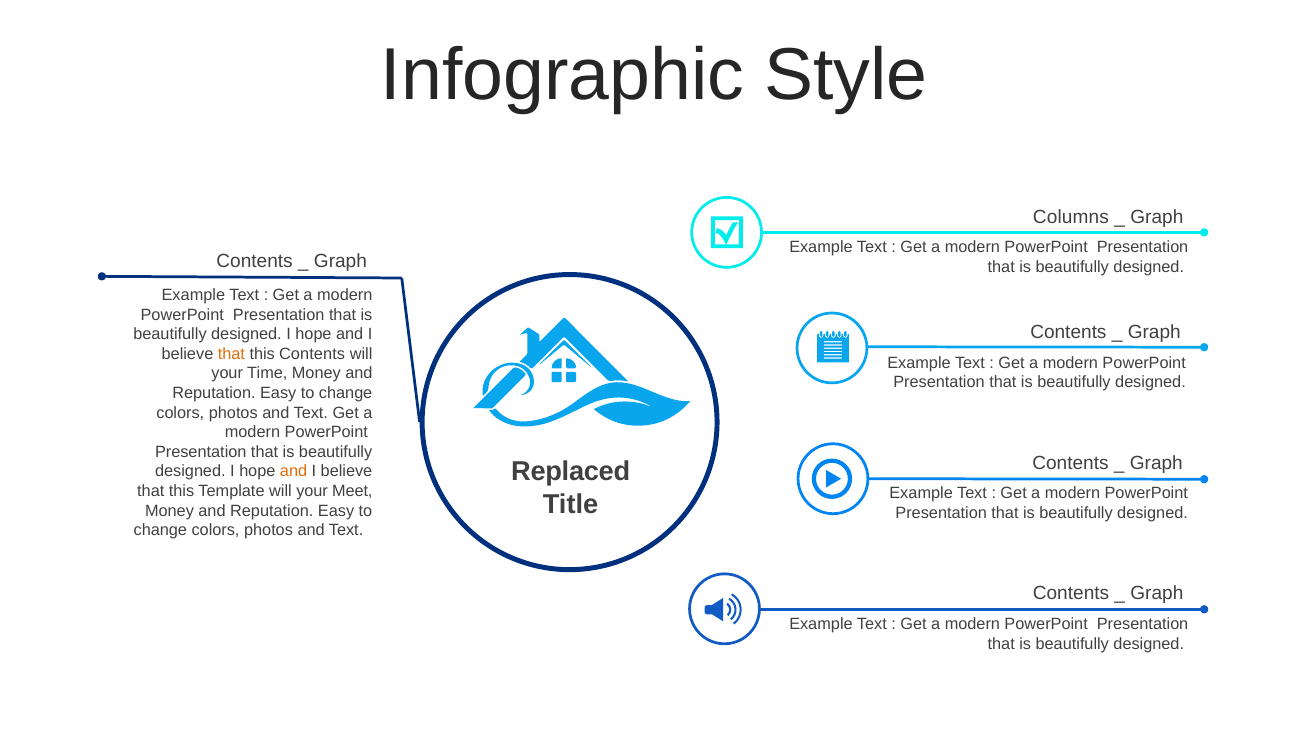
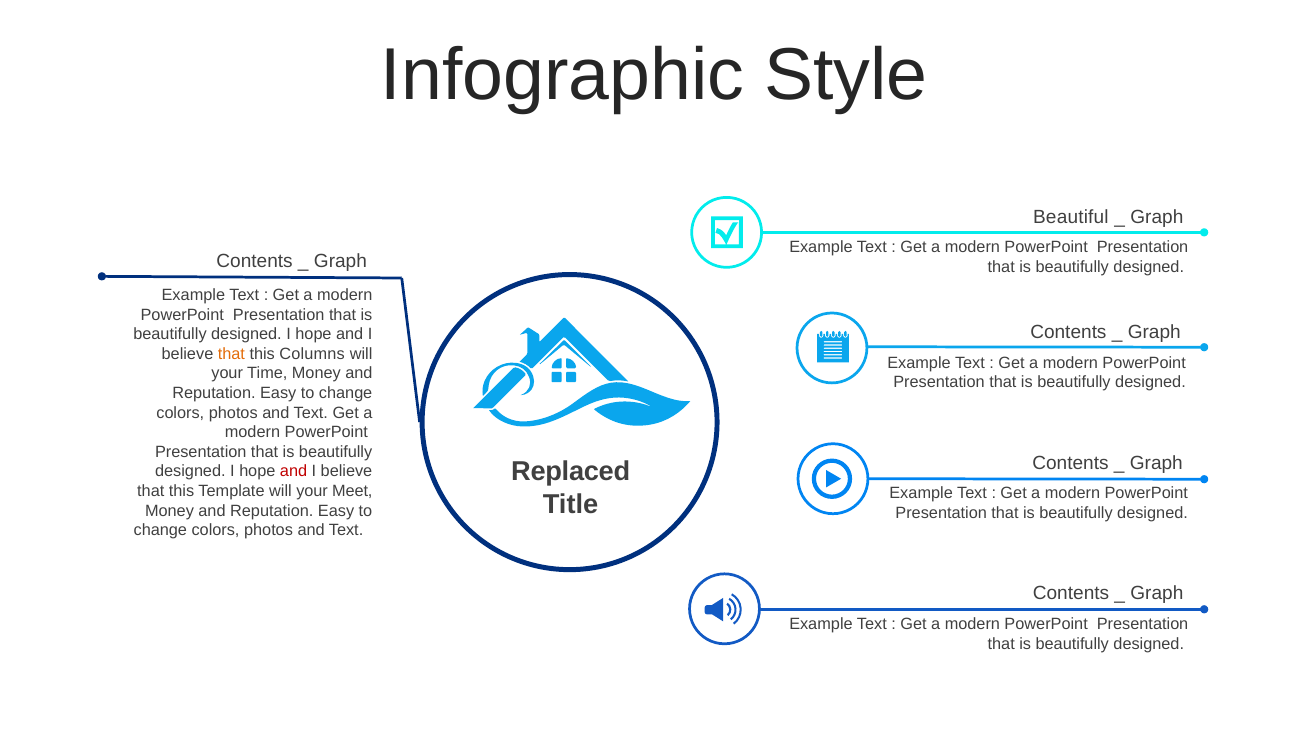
Columns: Columns -> Beautiful (1071, 217)
this Contents: Contents -> Columns (312, 354)
and colour: orange -> red (294, 471)
